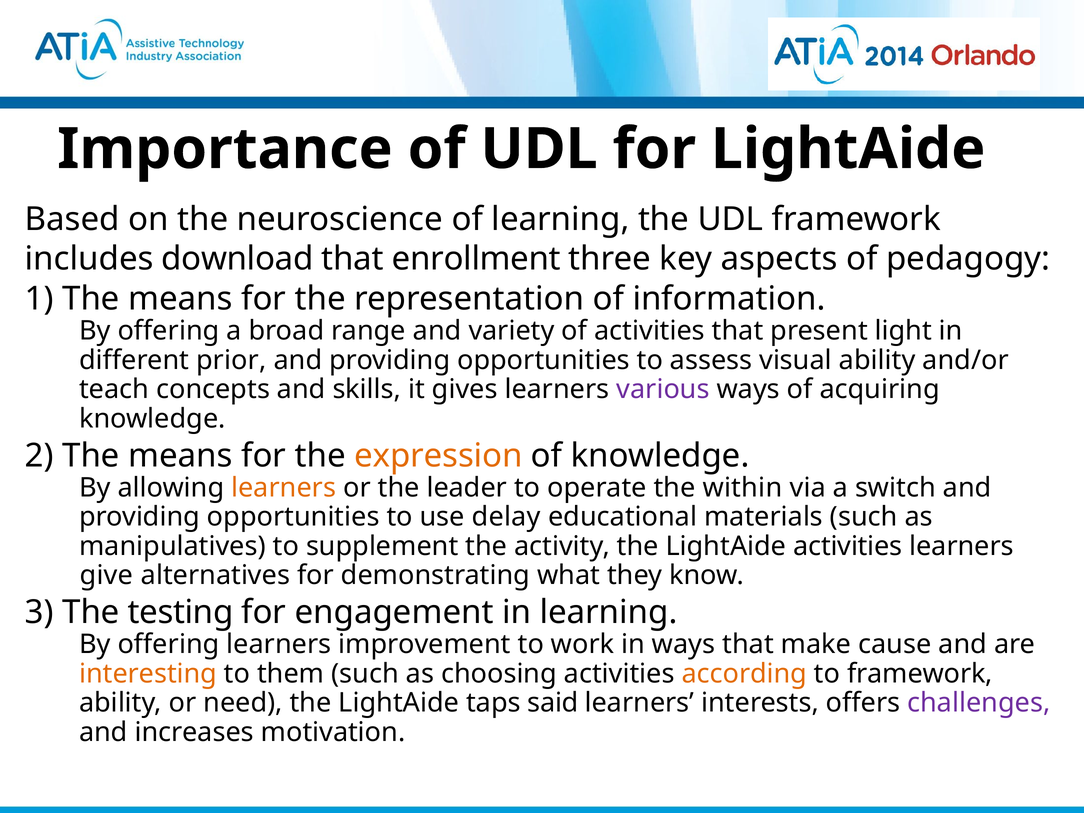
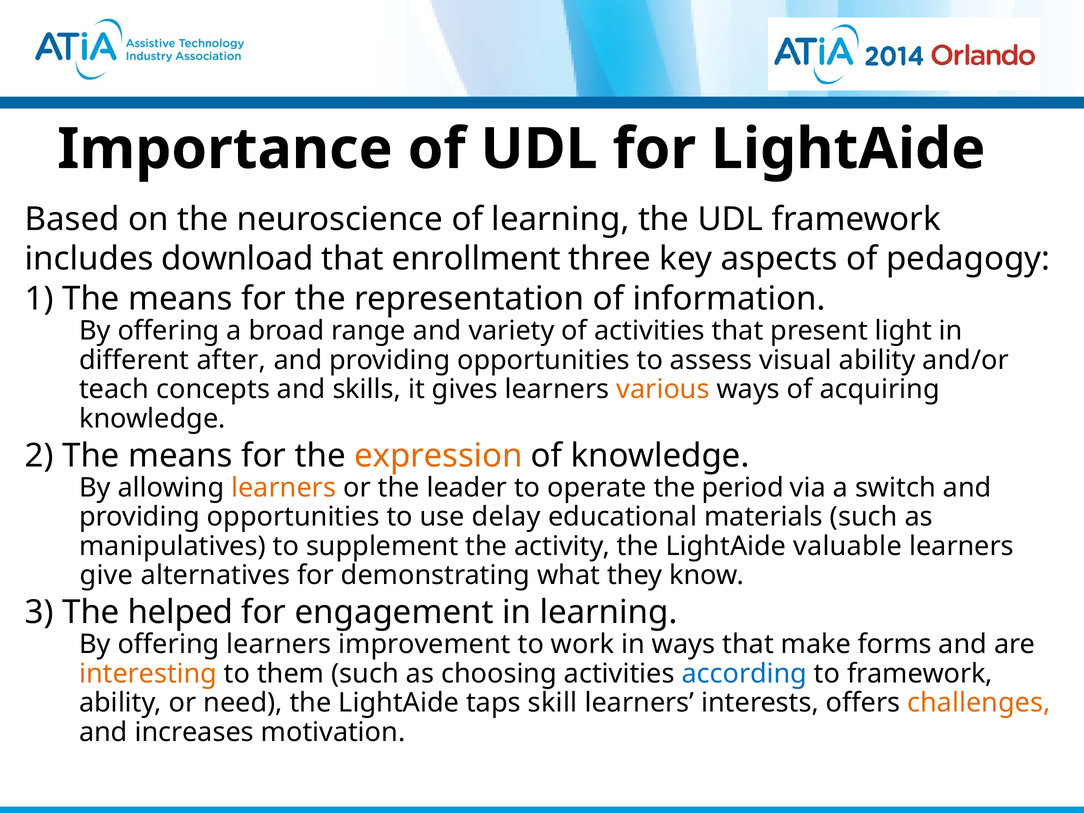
prior: prior -> after (231, 360)
various colour: purple -> orange (663, 389)
within: within -> period (743, 488)
LightAide activities: activities -> valuable (848, 546)
testing: testing -> helped (181, 612)
cause: cause -> forms (895, 644)
according colour: orange -> blue (744, 674)
said: said -> skill (553, 703)
challenges colour: purple -> orange (979, 703)
